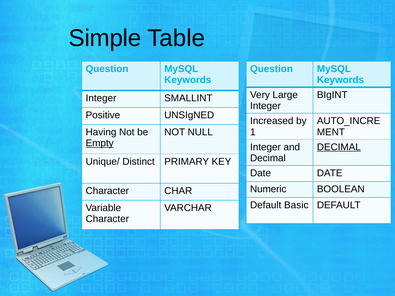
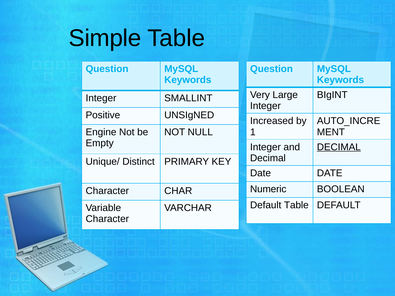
Having: Having -> Engine (101, 132)
Empty underline: present -> none (100, 143)
Default Basic: Basic -> Table (296, 205)
